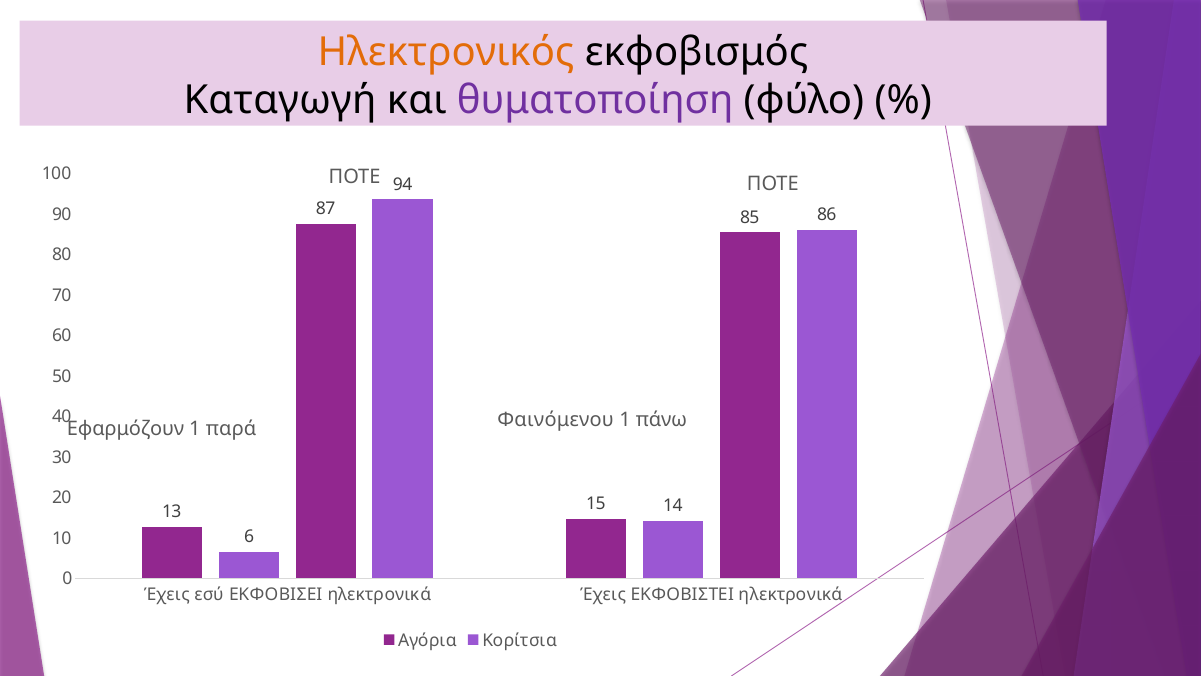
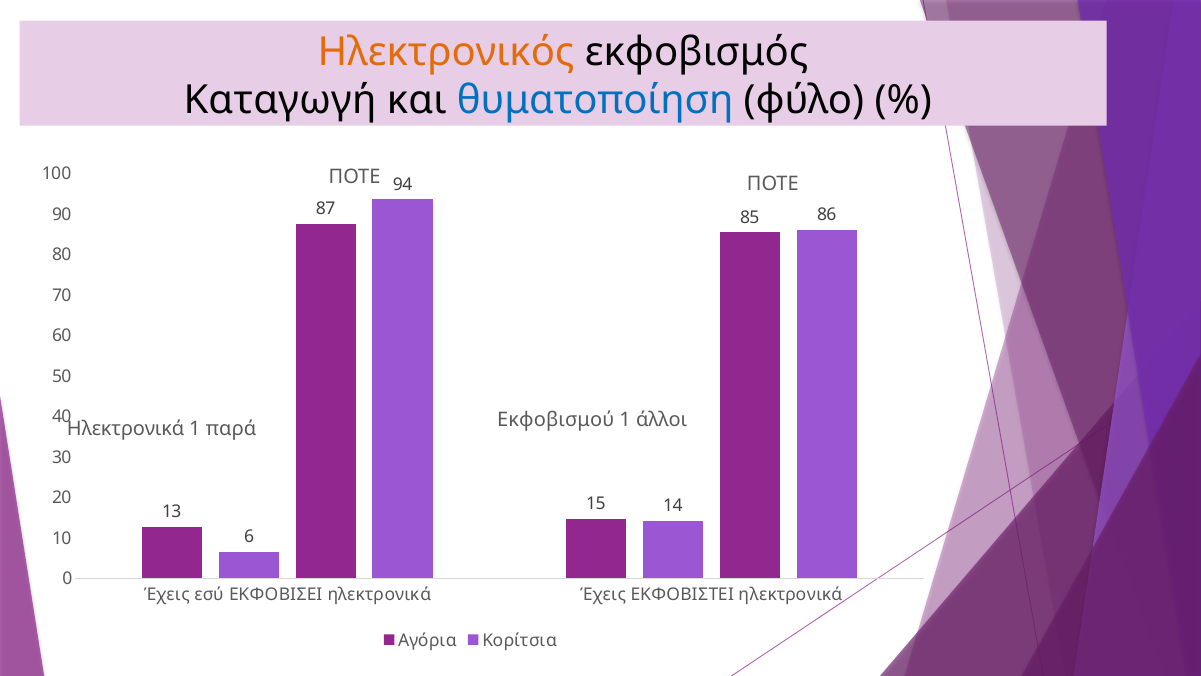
θυματοποίηση colour: purple -> blue (595, 100)
Φαινόμενου: Φαινόμενου -> Εκφοβισμού (556, 420)
πάνω: πάνω -> άλλοι (662, 420)
Εφαρμόζουν: Εφαρμόζουν -> Ηλεκτρονικά (126, 429)
